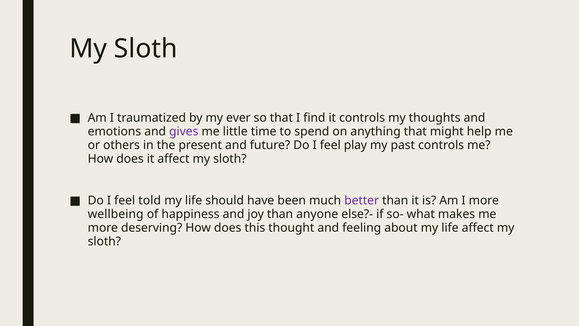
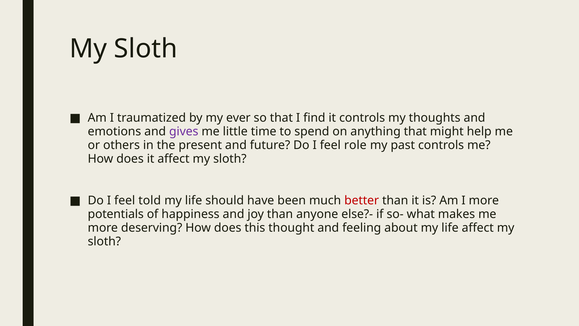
play: play -> role (355, 145)
better colour: purple -> red (362, 200)
wellbeing: wellbeing -> potentials (116, 214)
